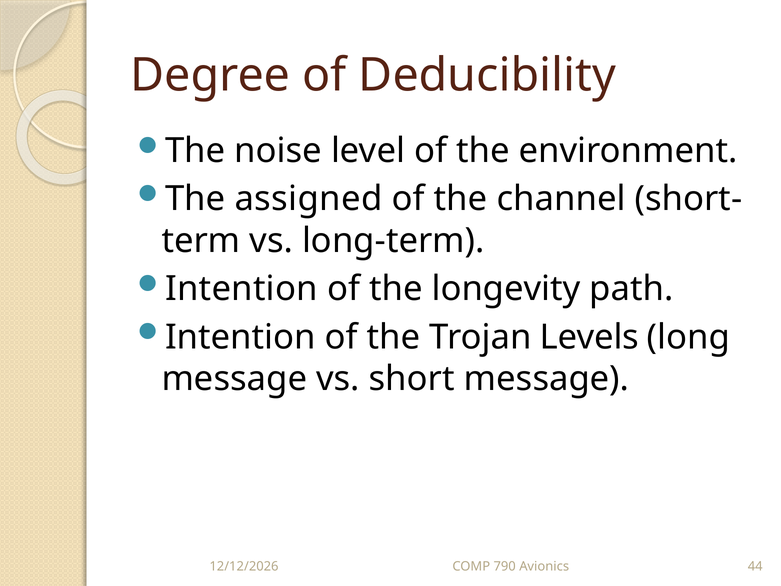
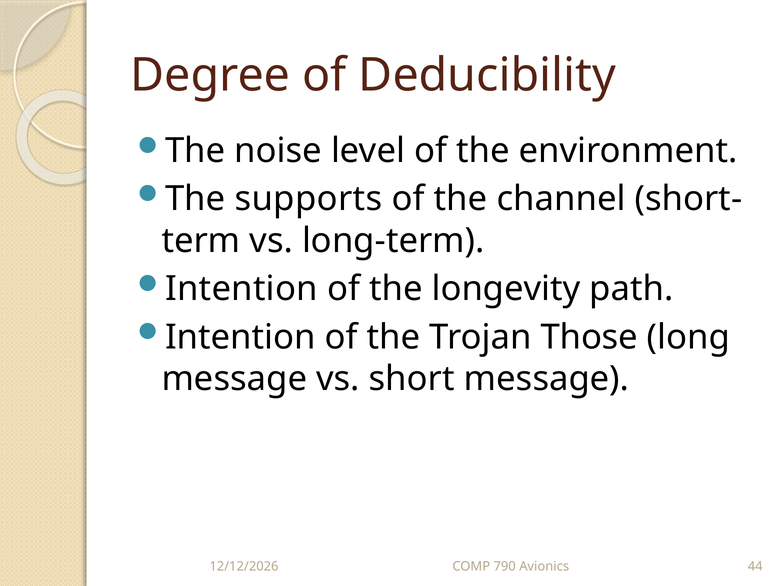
assigned: assigned -> supports (308, 199)
Levels: Levels -> Those (589, 337)
